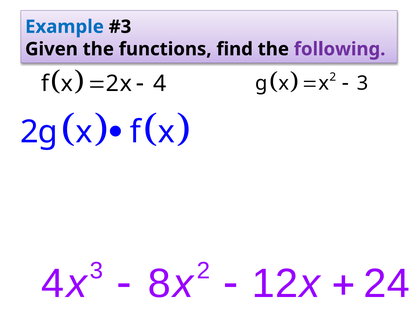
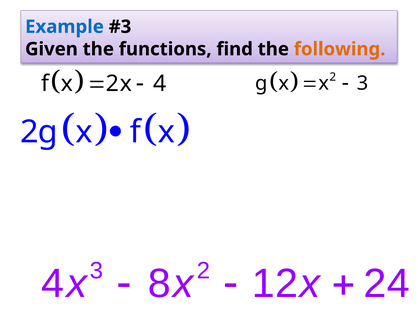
following colour: purple -> orange (340, 49)
